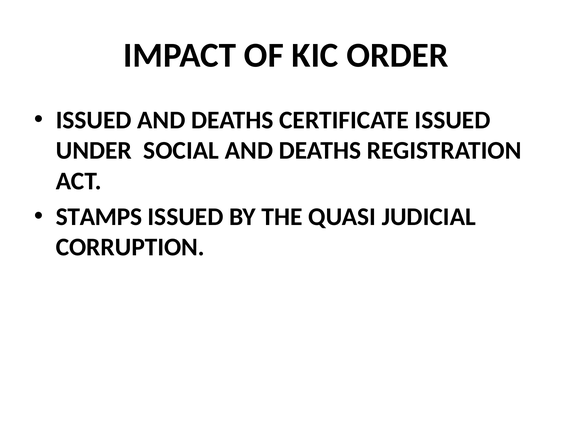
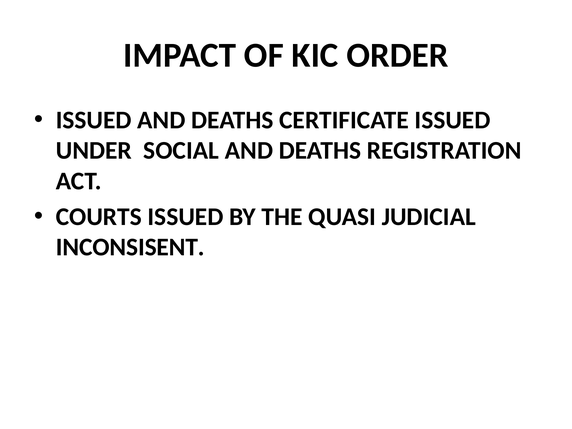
STAMPS: STAMPS -> COURTS (99, 217)
CORRUPTION: CORRUPTION -> INCONSISENT (130, 247)
